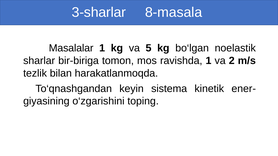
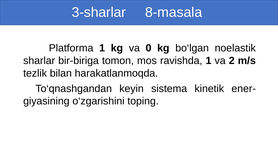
Masalalar: Masalalar -> Platforma (71, 48)
5: 5 -> 0 (149, 48)
